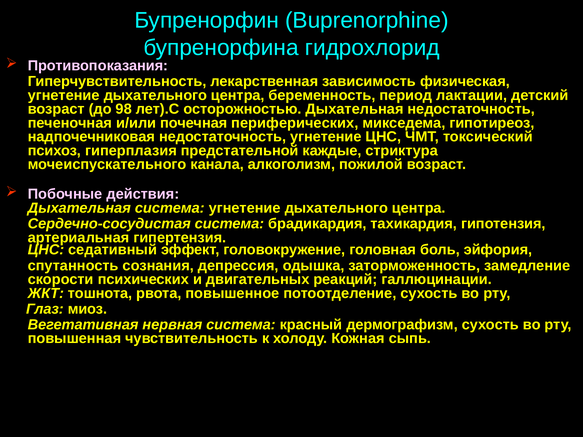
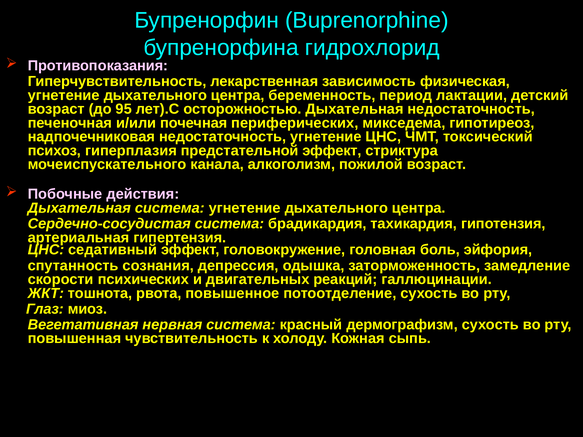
98: 98 -> 95 (124, 109)
предстательной каждые: каждые -> эффект (332, 151)
